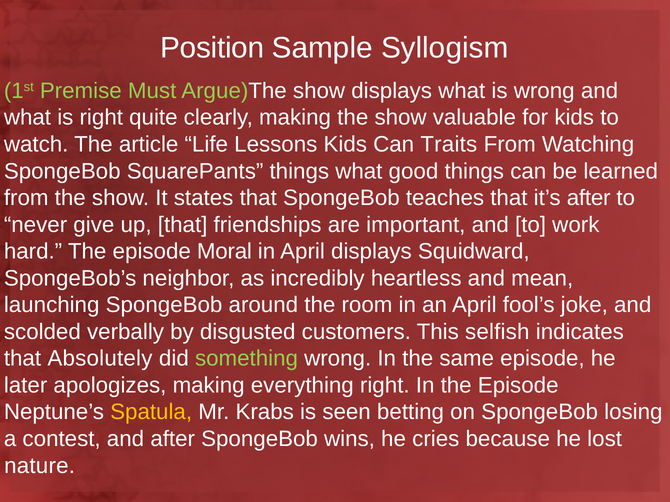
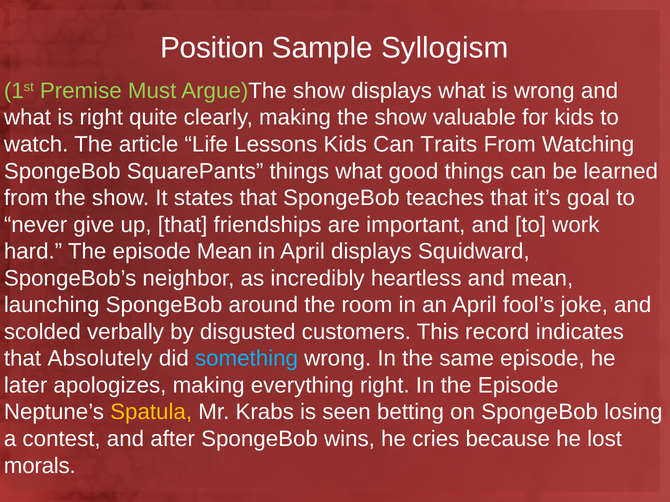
it’s after: after -> goal (588, 198)
episode Moral: Moral -> Mean (224, 252)
selfish: selfish -> record (497, 332)
something colour: light green -> light blue (247, 359)
nature: nature -> morals (40, 466)
